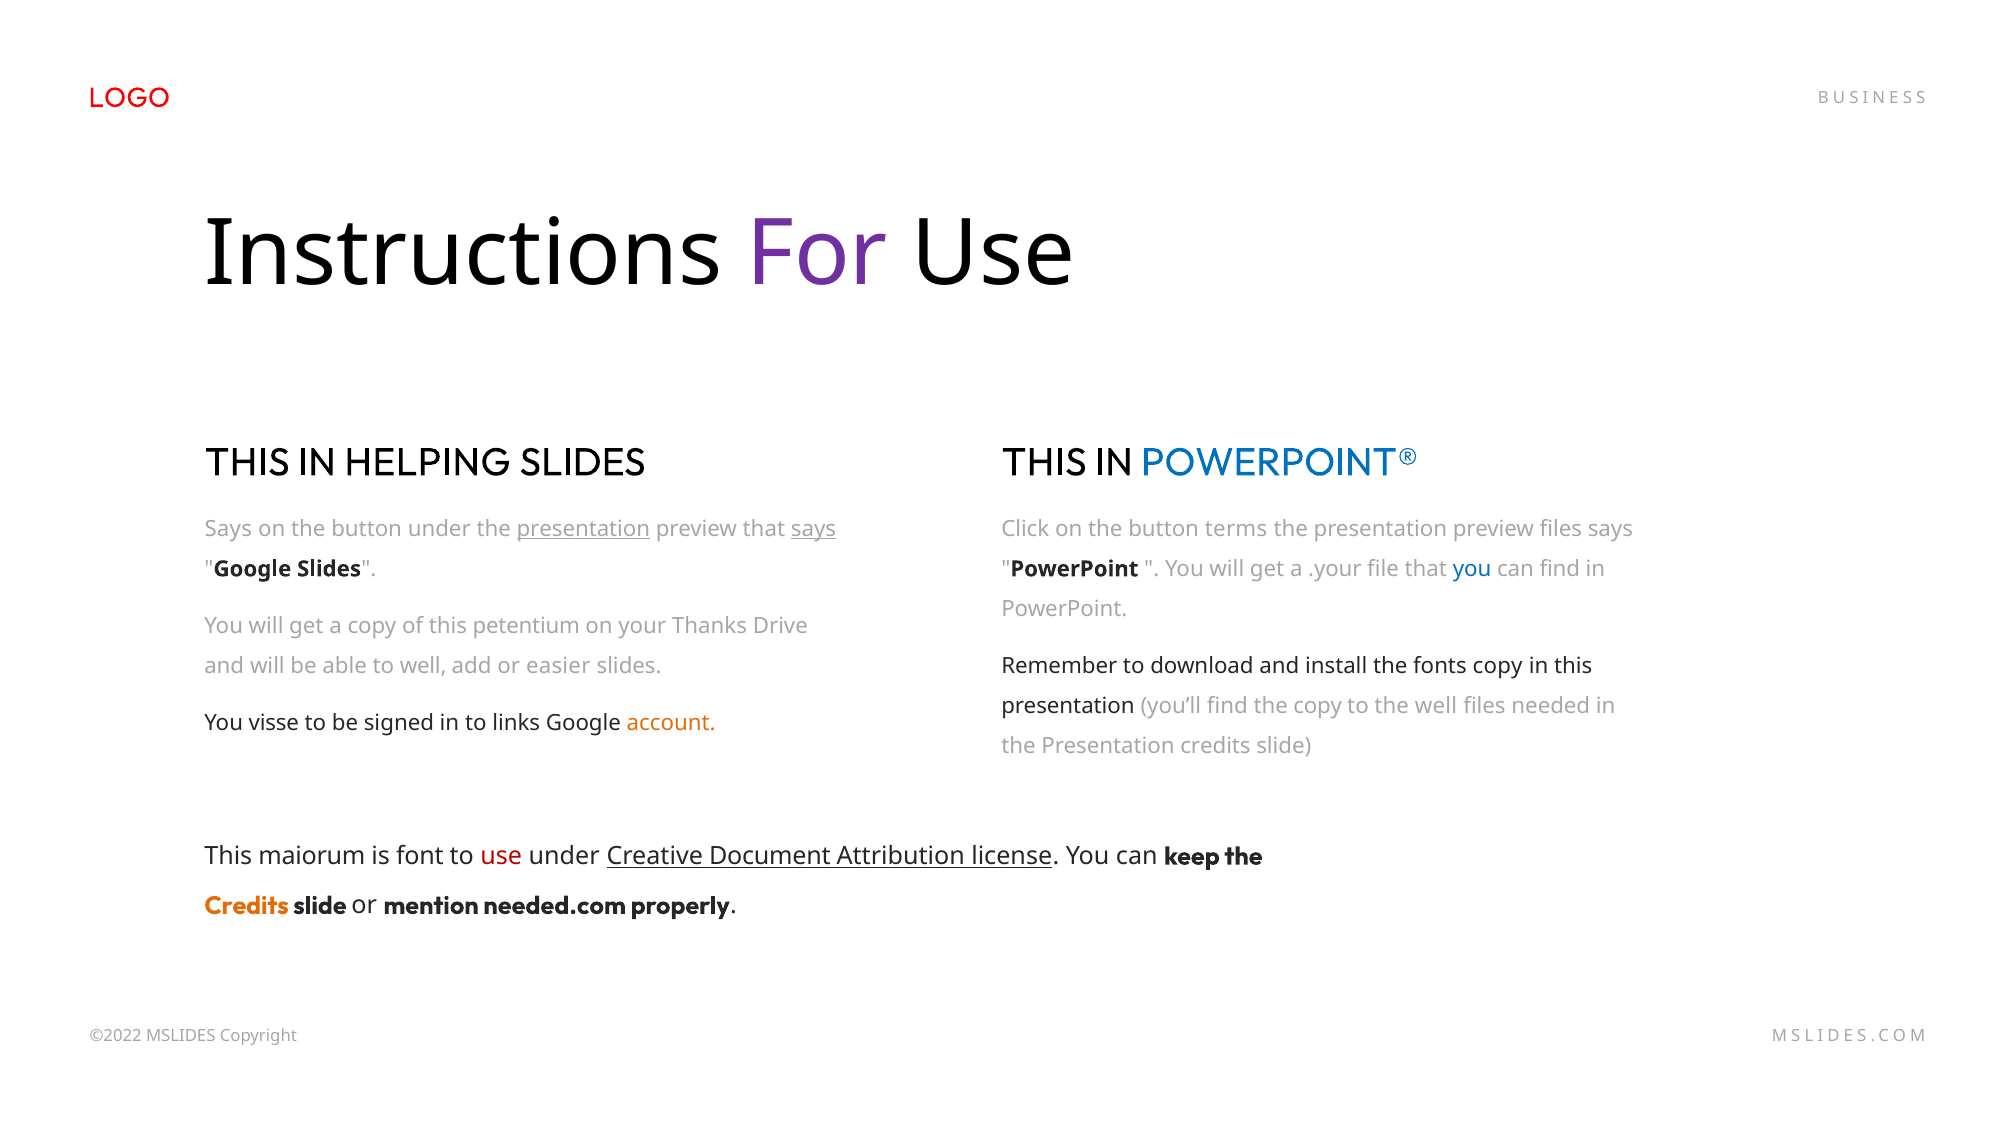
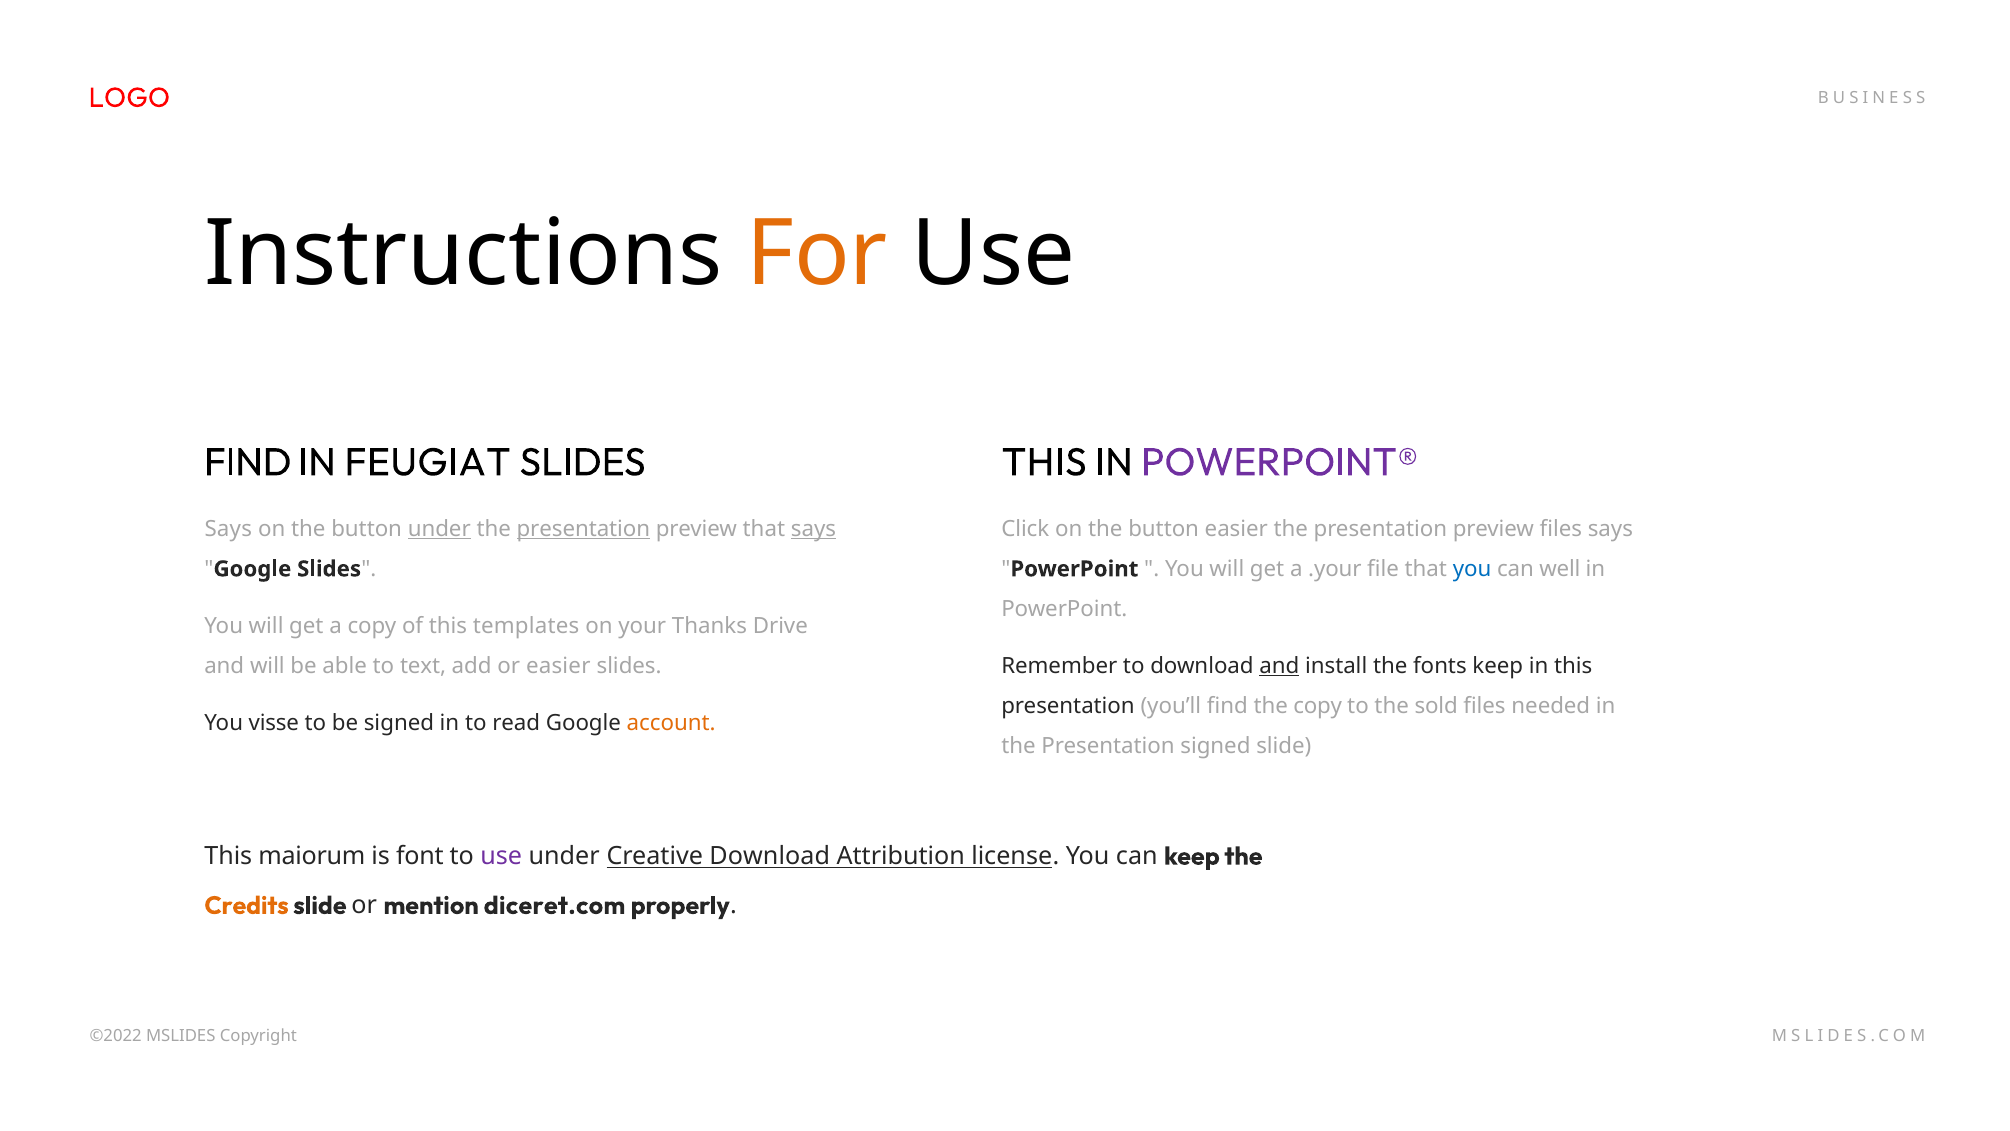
For colour: purple -> orange (817, 254)
THIS: THIS -> FIND (248, 462)
HELPING: HELPING -> FEUGIAT (428, 462)
POWERPOINT® colour: blue -> purple (1280, 462)
under underline: none -> present (439, 529)
button terms: terms -> easier (1236, 529)
can find: find -> well (1560, 569)
petentium: petentium -> templates (526, 626)
to well: well -> text (423, 666)
and underline: none -> present (1279, 666)
fonts copy: copy -> keep (1498, 666)
the well: well -> sold (1436, 706)
links: links -> read (516, 723)
Presentation credits: credits -> signed (1215, 746)
use colour: red -> purple (501, 856)
Creative Document: Document -> Download (770, 856)
needed.com: needed.com -> diceret.com (555, 905)
